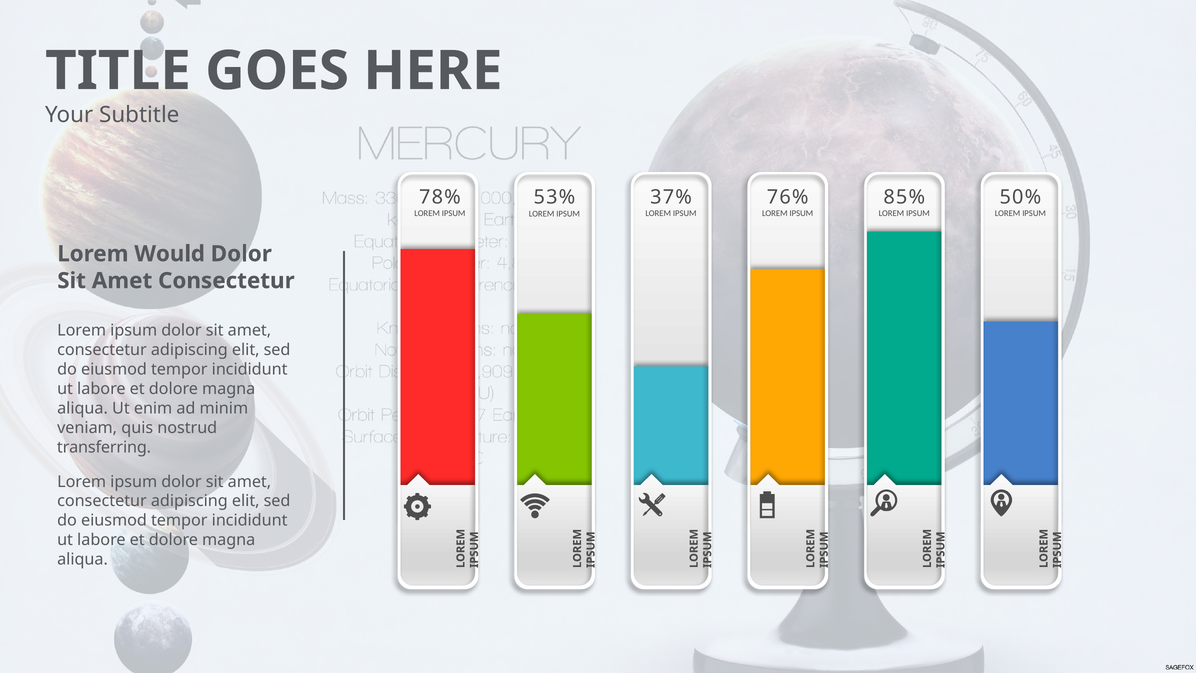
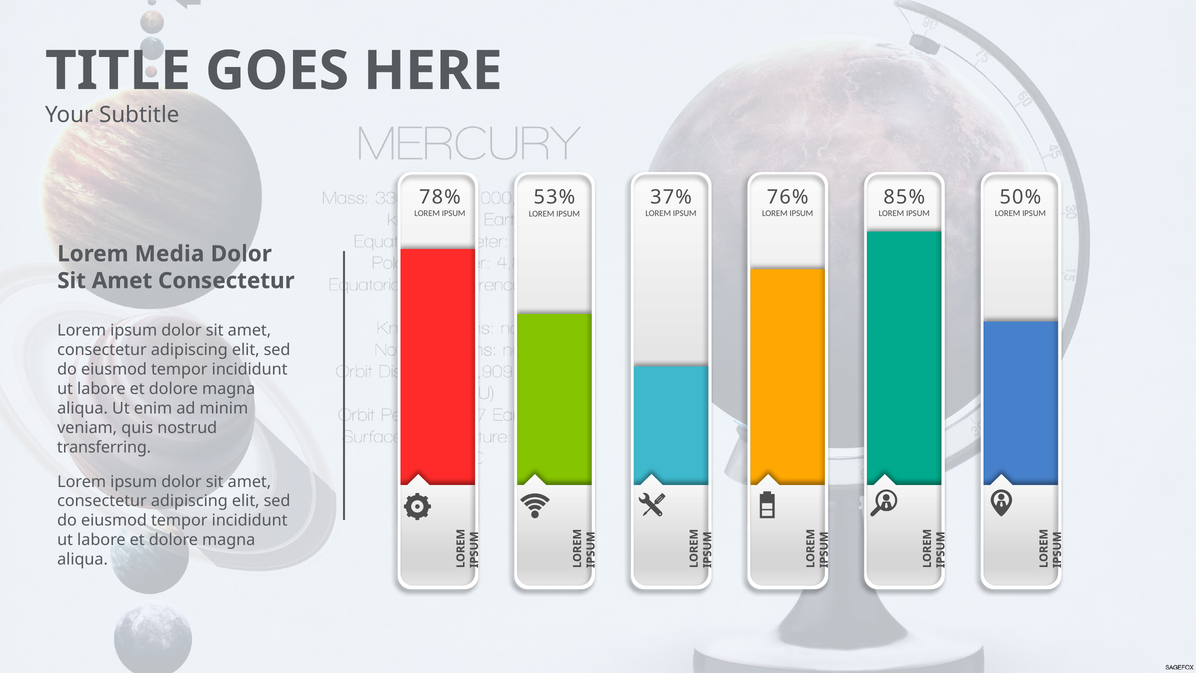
Would: Would -> Media (170, 254)
